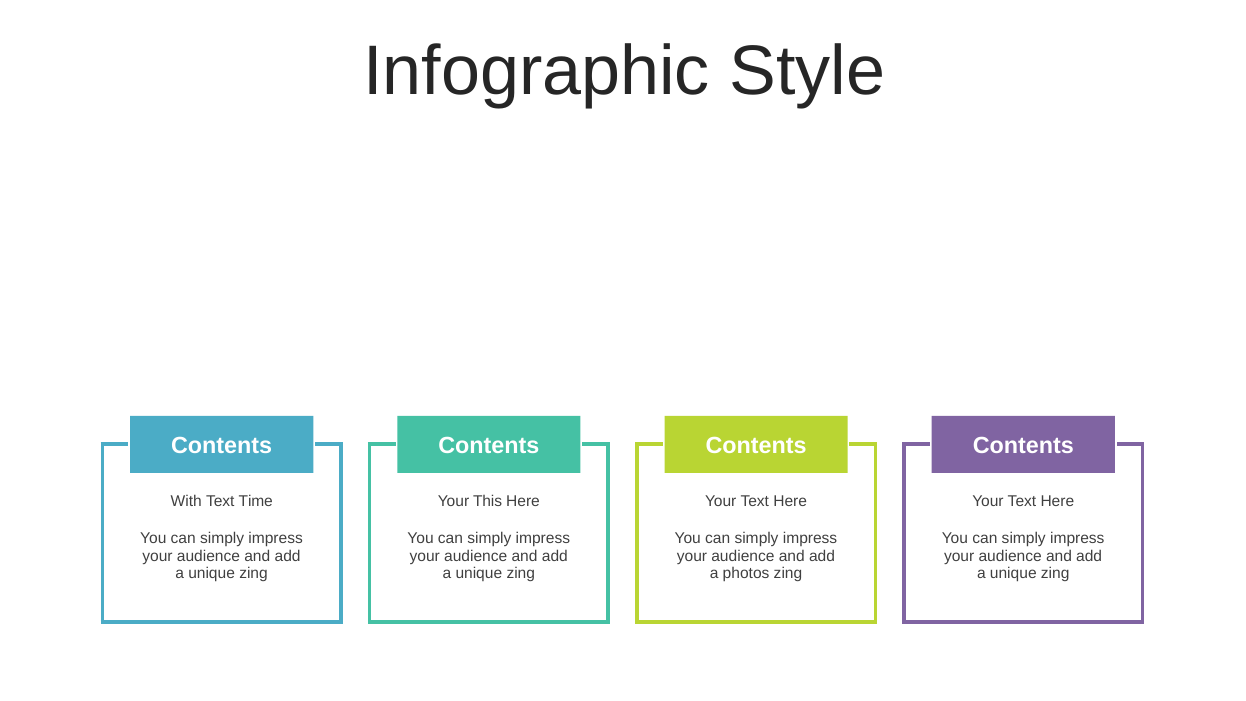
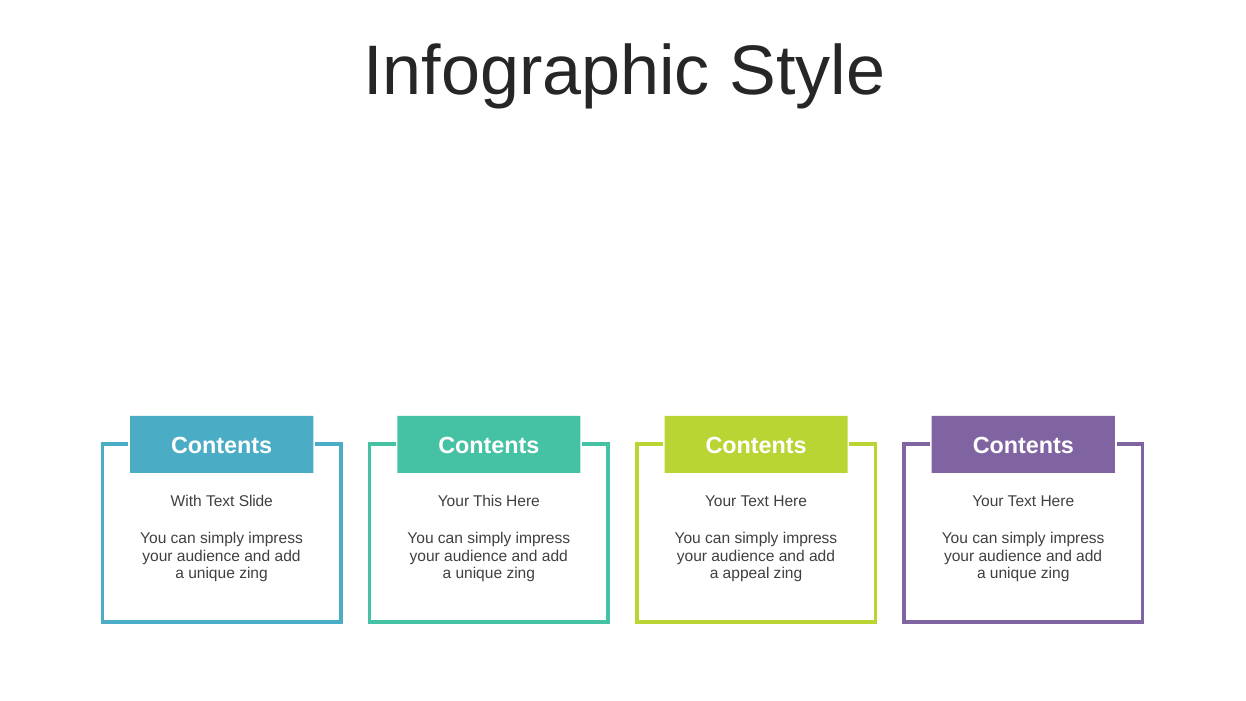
Time: Time -> Slide (256, 501)
photos: photos -> appeal (746, 574)
